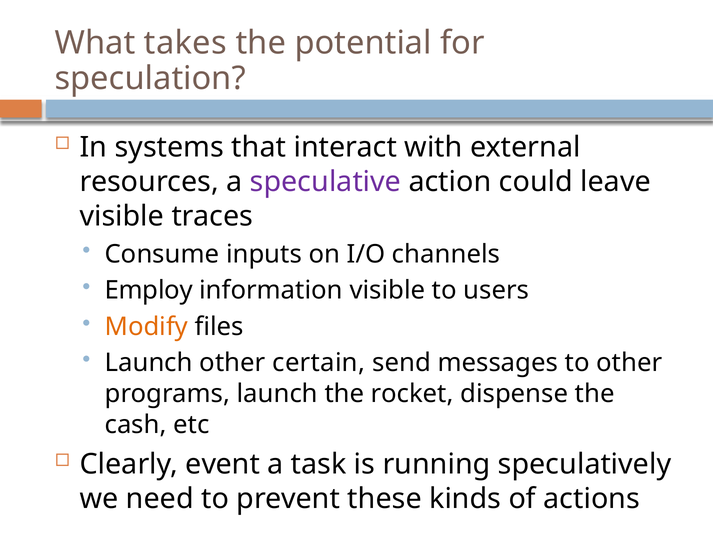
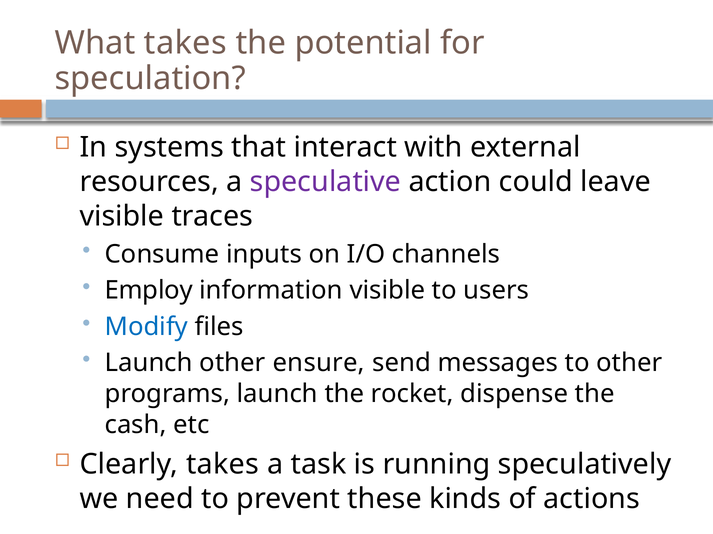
Modify colour: orange -> blue (146, 327)
certain: certain -> ensure (319, 363)
Clearly event: event -> takes (222, 465)
